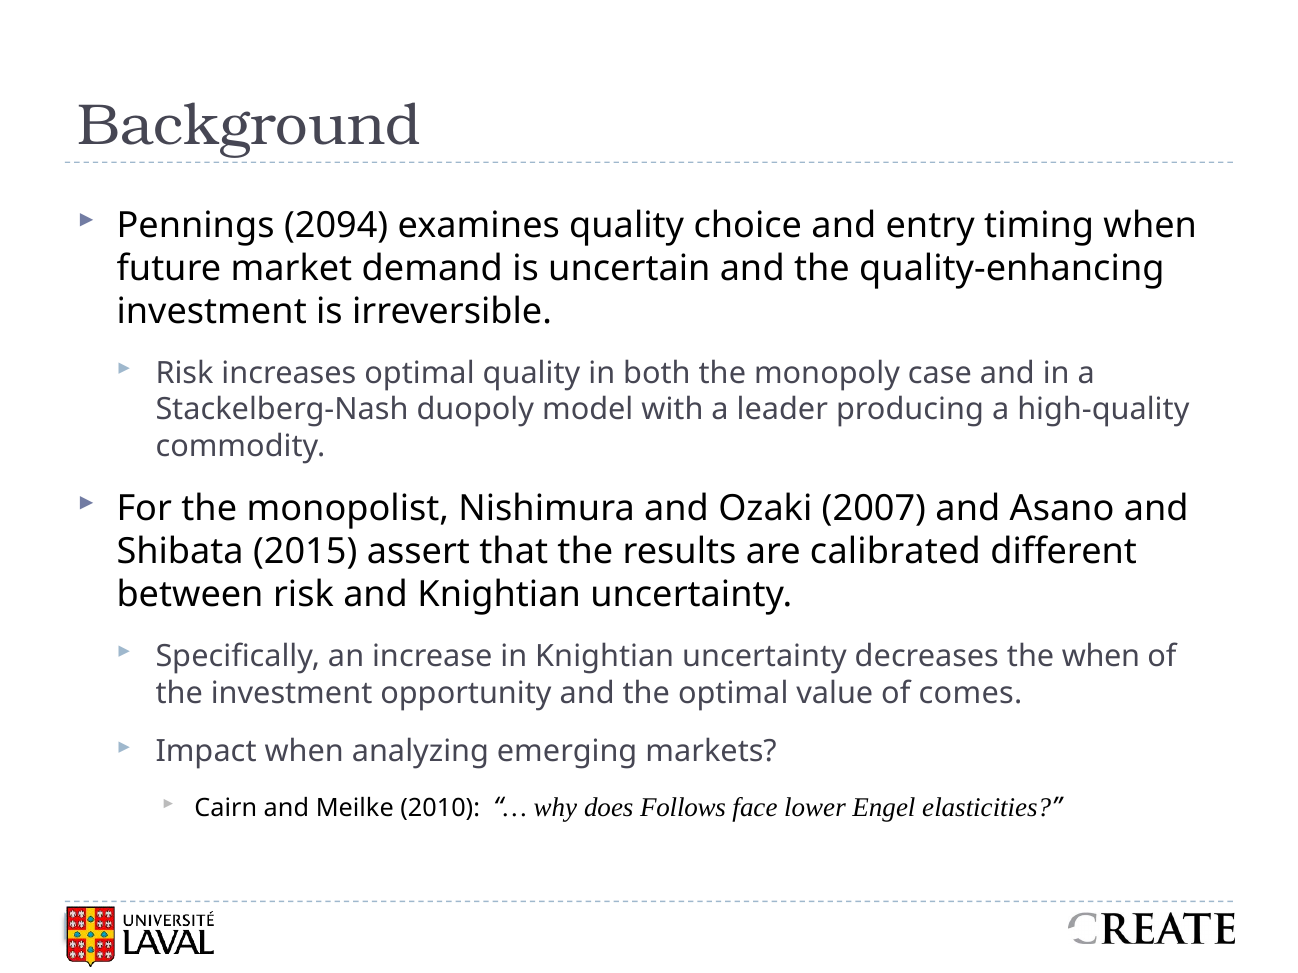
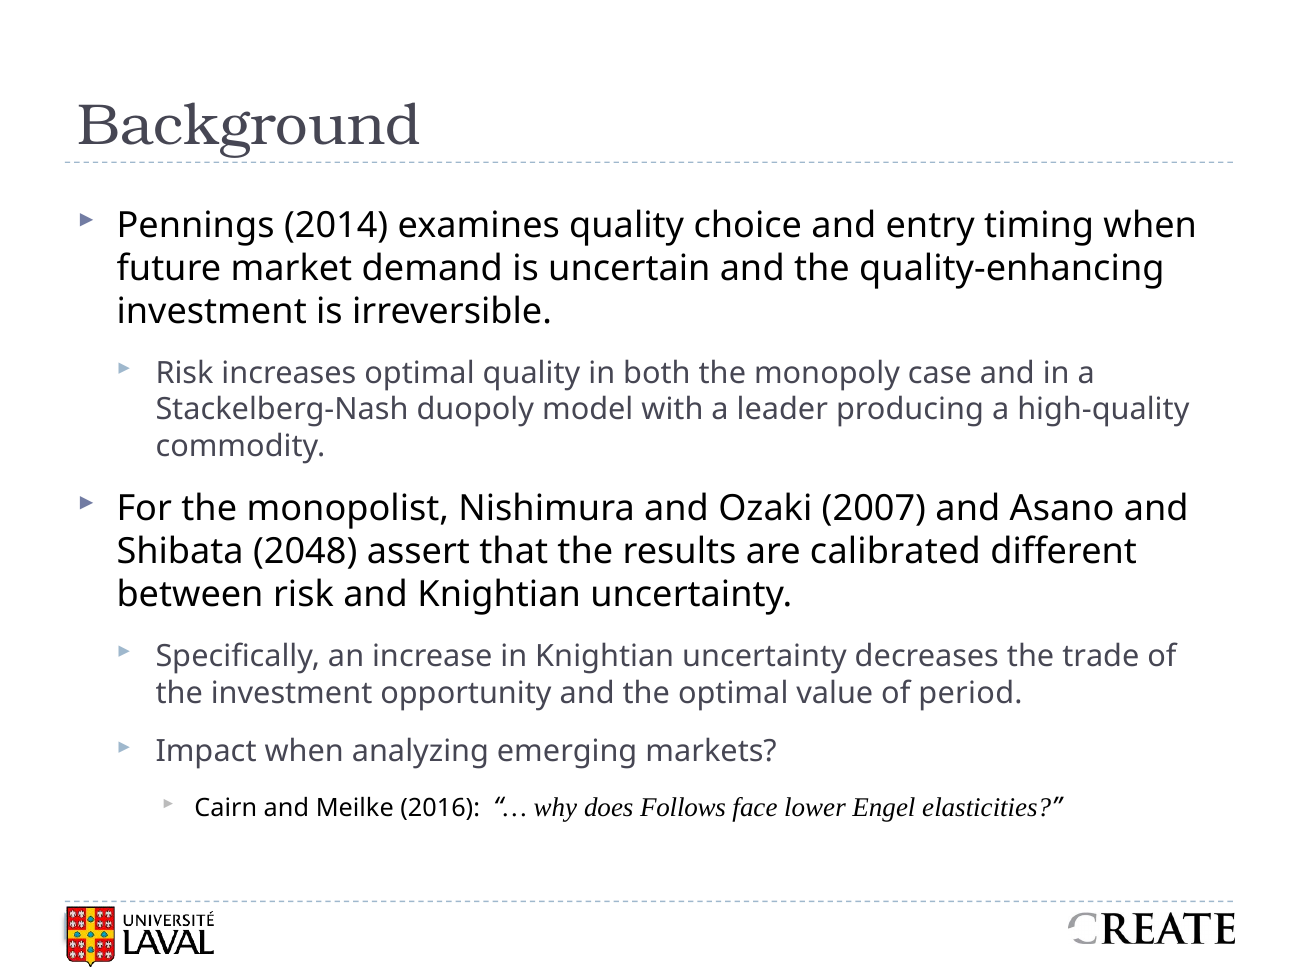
2094: 2094 -> 2014 (336, 225)
2015: 2015 -> 2048 (305, 552)
the when: when -> trade (1101, 657)
comes: comes -> period (971, 694)
2010: 2010 -> 2016 (440, 809)
